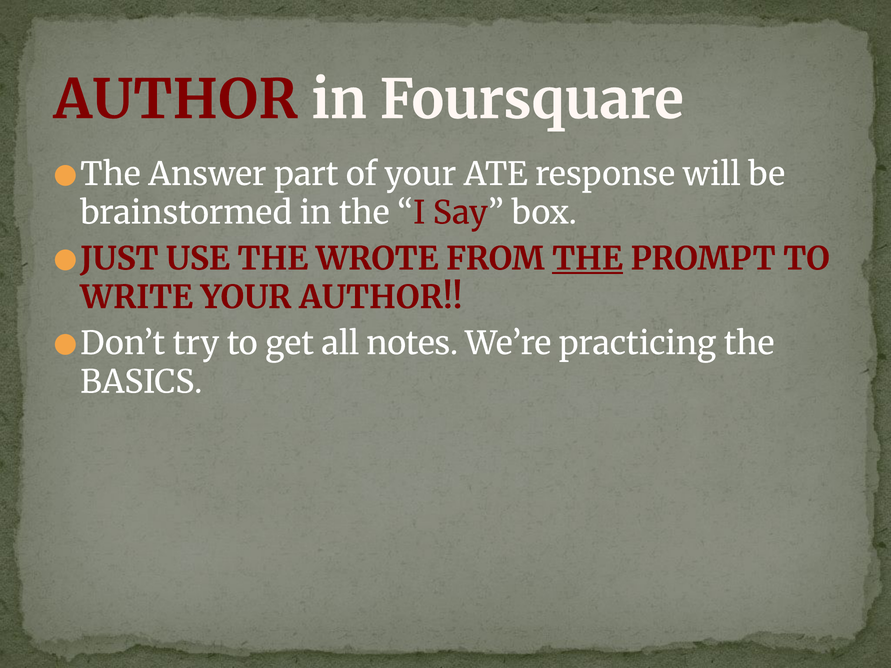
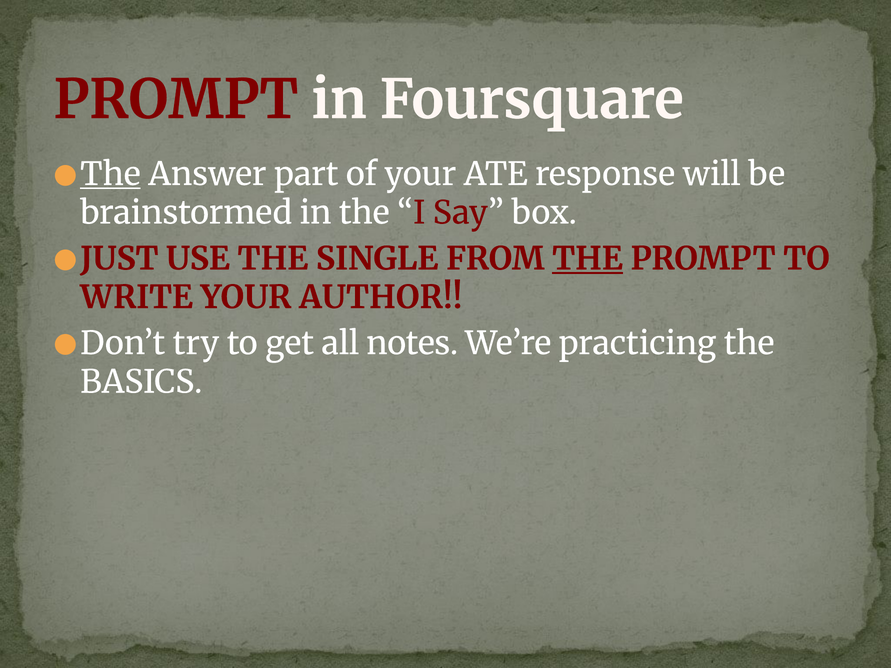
AUTHOR: AUTHOR -> PROMPT (176, 100)
The underline: none -> present (110, 174)
WROTE: WROTE -> SINGLE (377, 259)
